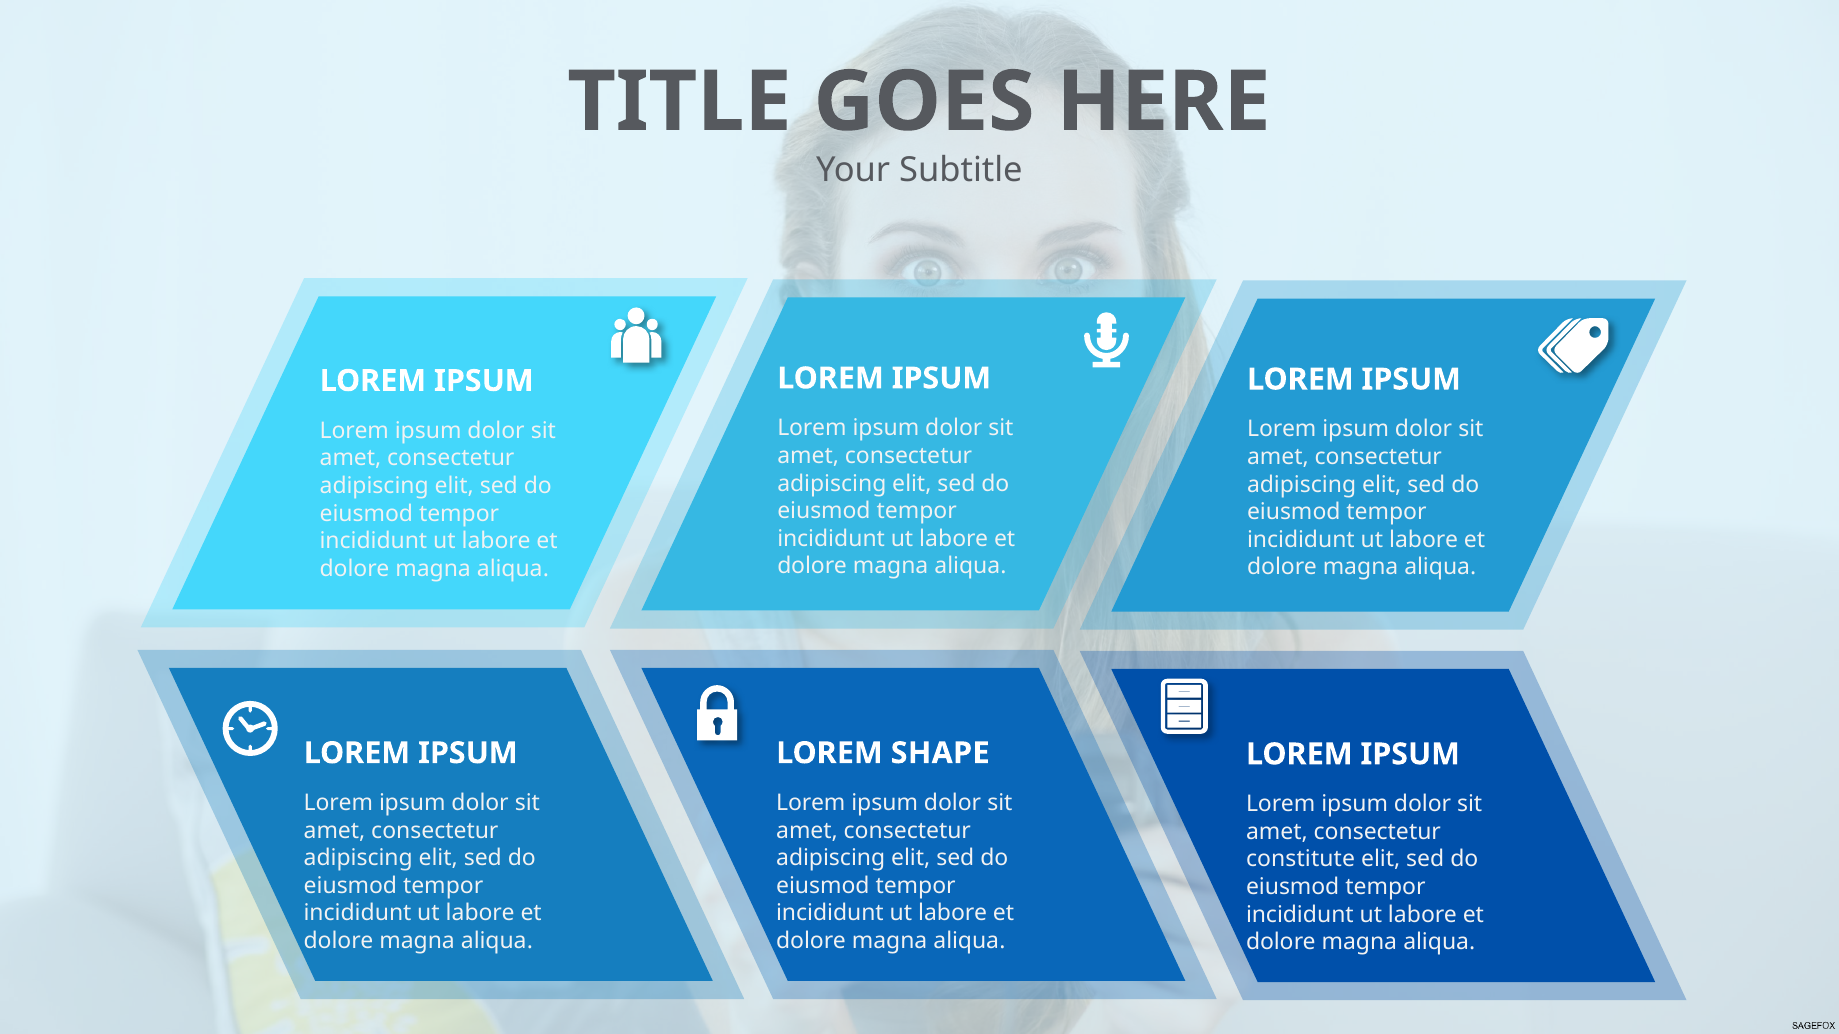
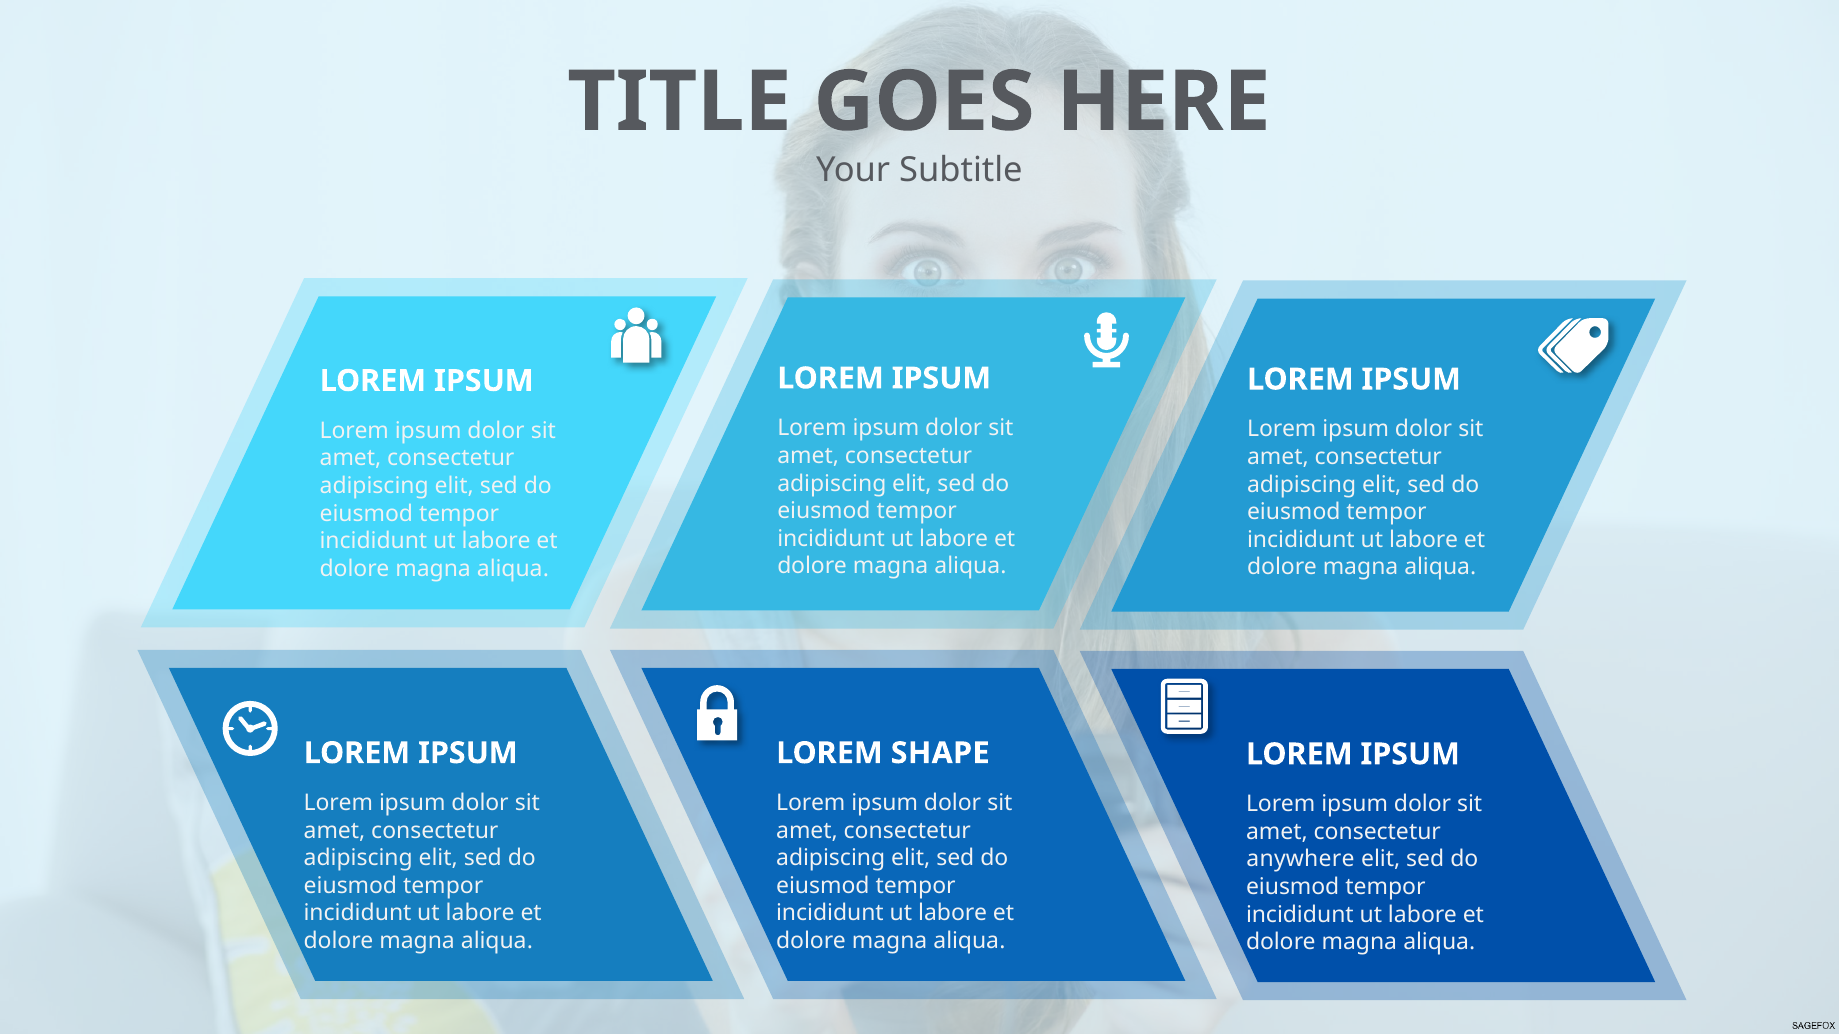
constitute: constitute -> anywhere (1300, 860)
